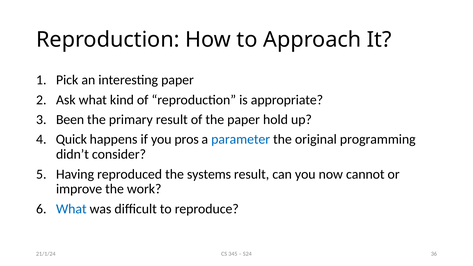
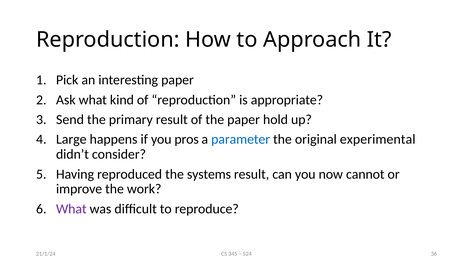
Been: Been -> Send (70, 120)
Quick: Quick -> Large (71, 139)
programming: programming -> experimental (378, 139)
What colour: blue -> purple (71, 209)
